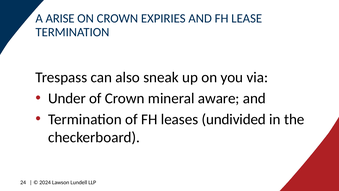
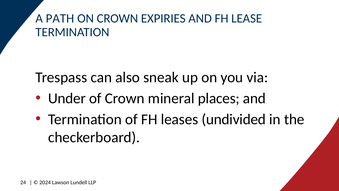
ARISE: ARISE -> PATH (60, 18)
aware: aware -> places (219, 98)
